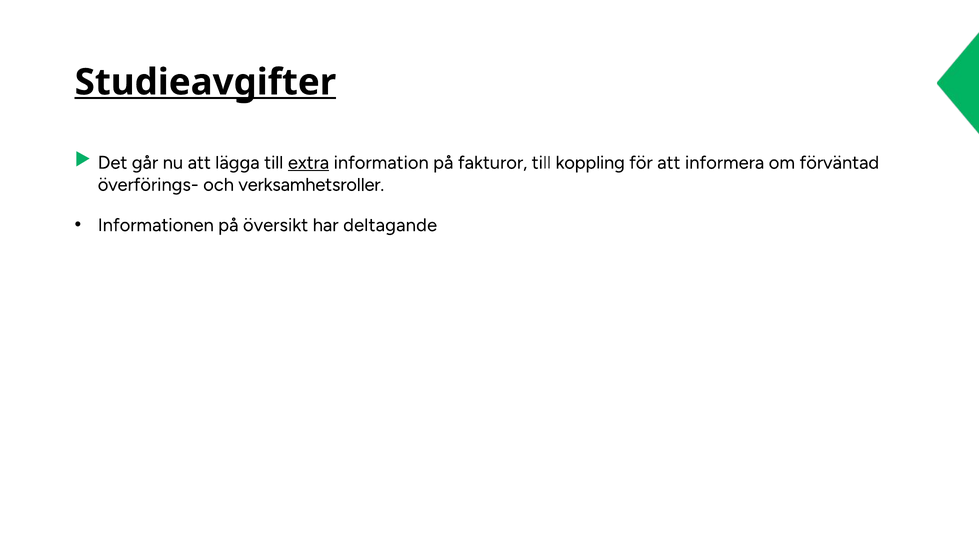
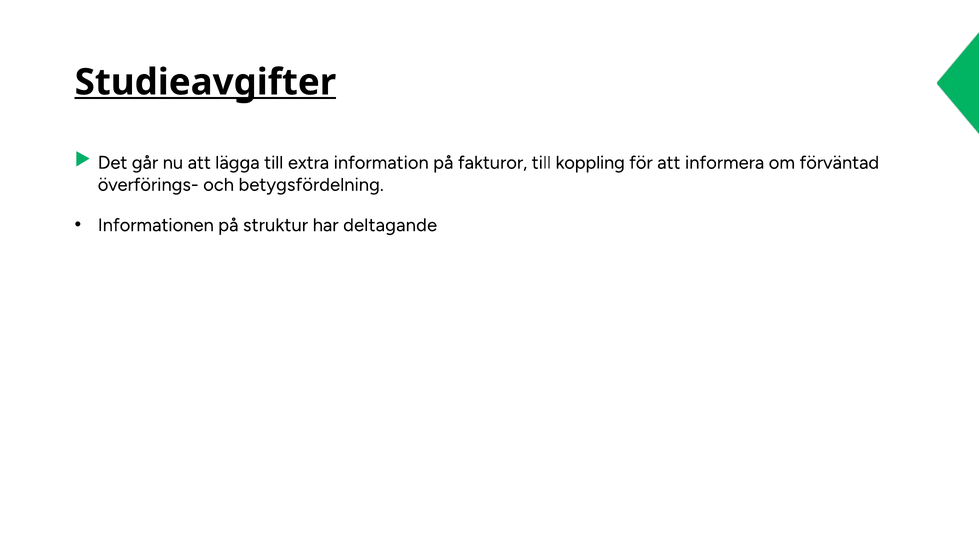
extra underline: present -> none (309, 163)
verksamhetsroller: verksamhetsroller -> betygsfördelning (311, 185)
översikt: översikt -> struktur (275, 225)
